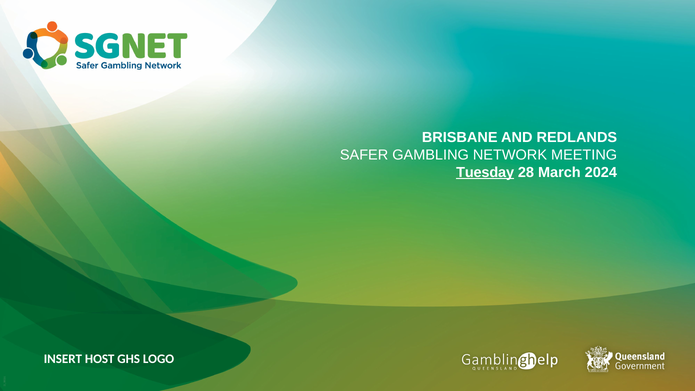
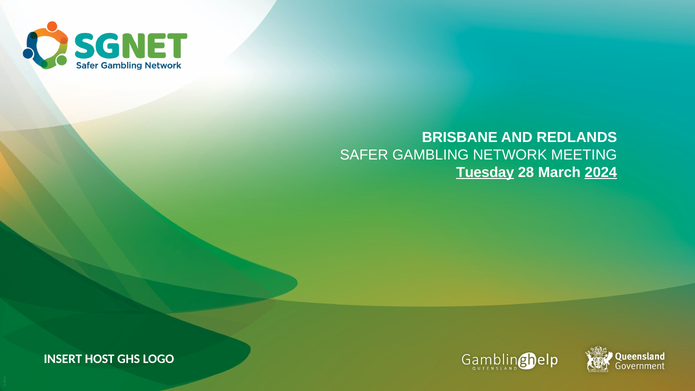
2024 underline: none -> present (601, 172)
